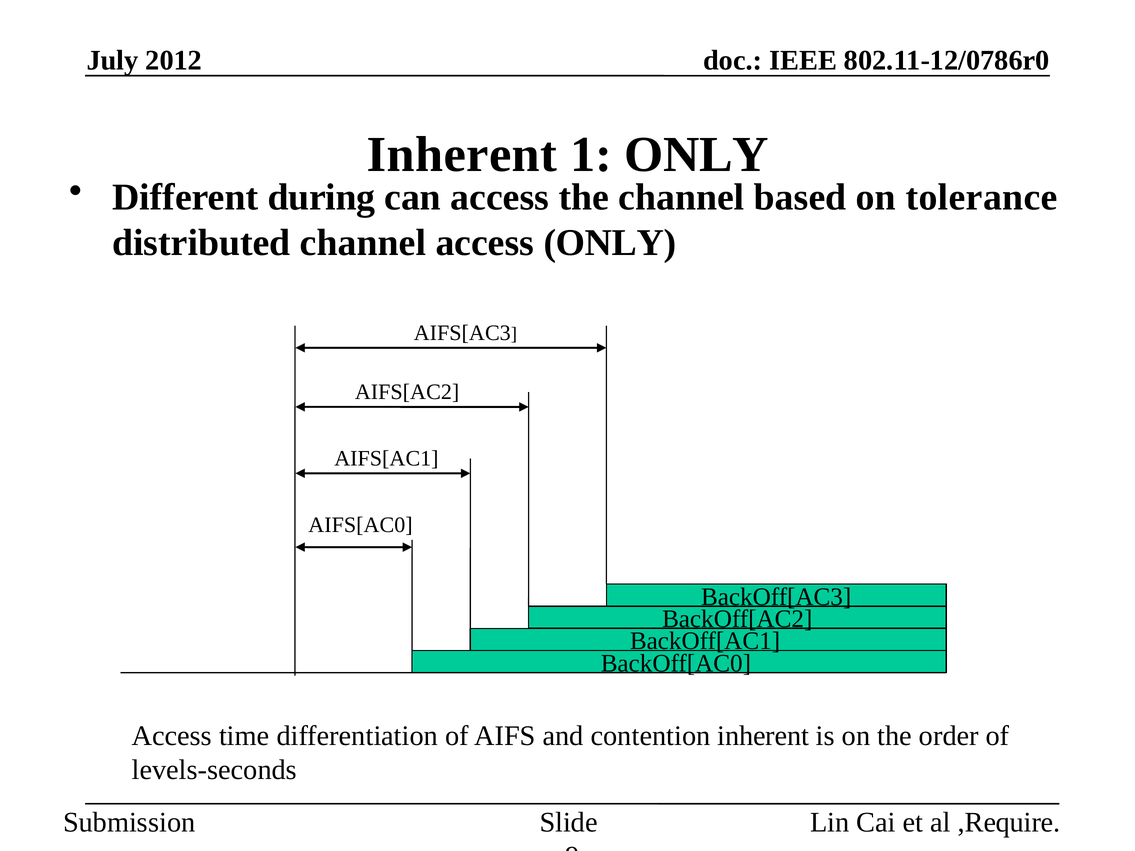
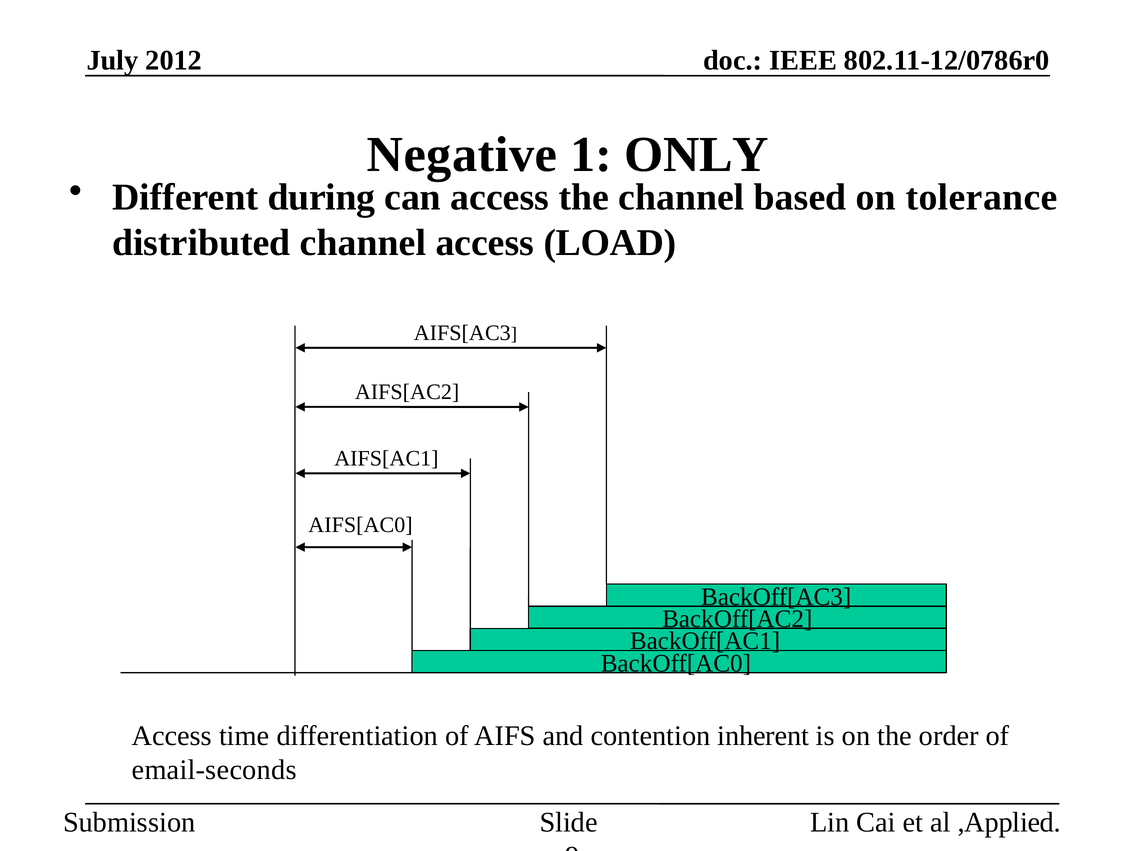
Inherent: Inherent -> Negative (462, 155)
access ONLY: ONLY -> LOAD (610, 243)
levels-seconds: levels-seconds -> email-seconds (214, 770)
,Require: ,Require -> ,Applied (1009, 823)
